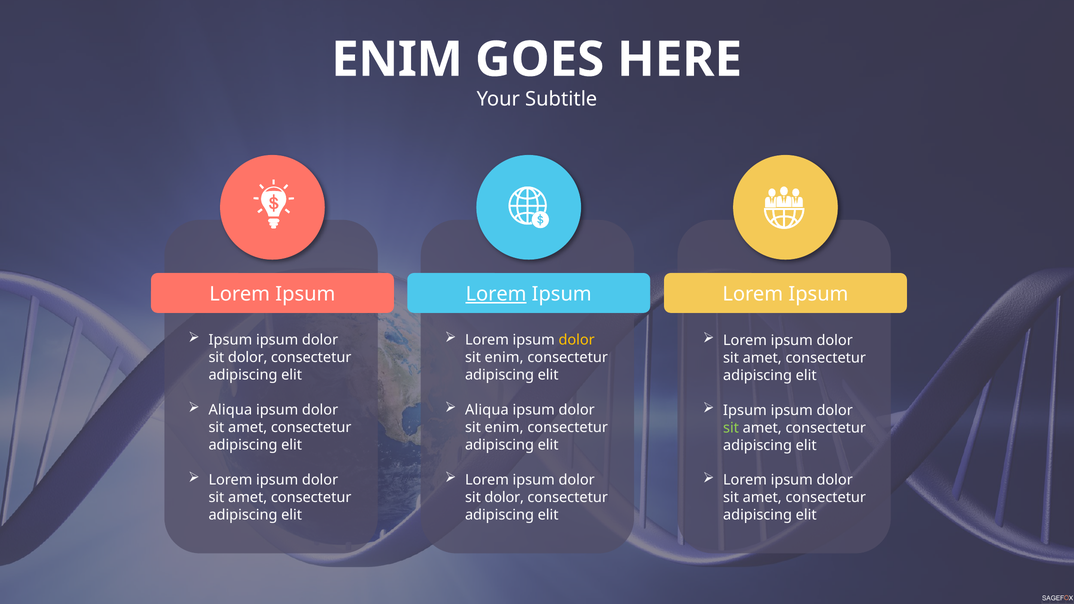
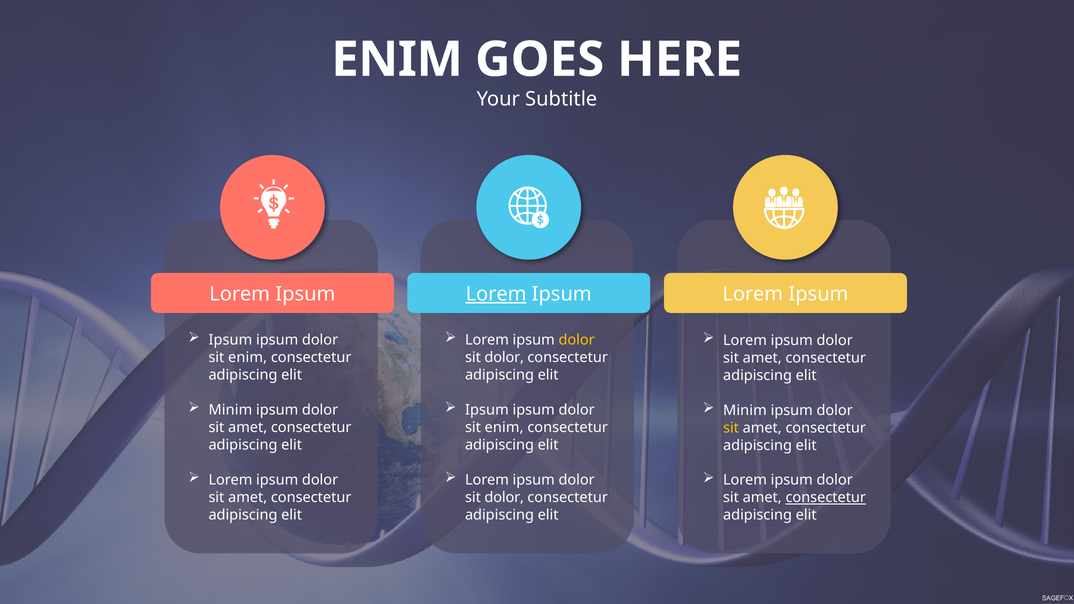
dolor: dolor -> enim (248, 358)
enim: enim -> dolor (504, 358)
Aliqua: Aliqua -> Minim (230, 410)
Aliqua: Aliqua -> Ipsum (487, 410)
Ipsum: Ipsum -> Minim (745, 410)
sit colour: light green -> yellow (731, 428)
consectetur underline: none -> present (826, 498)
